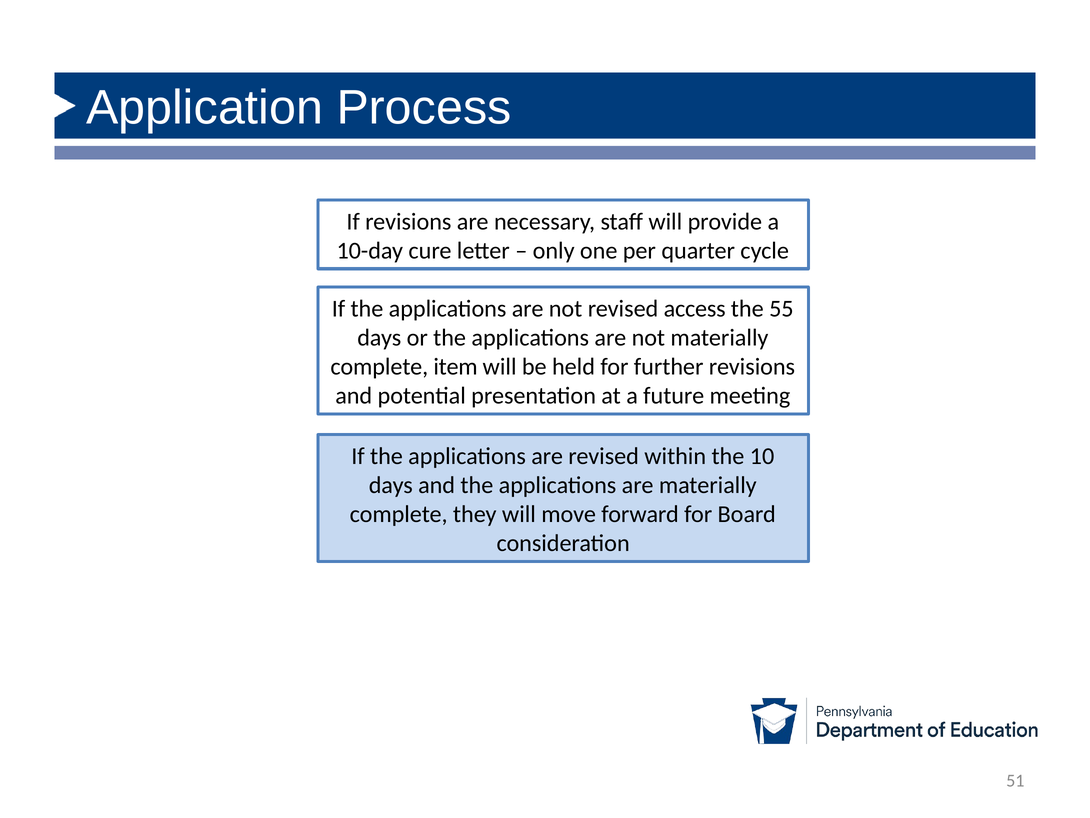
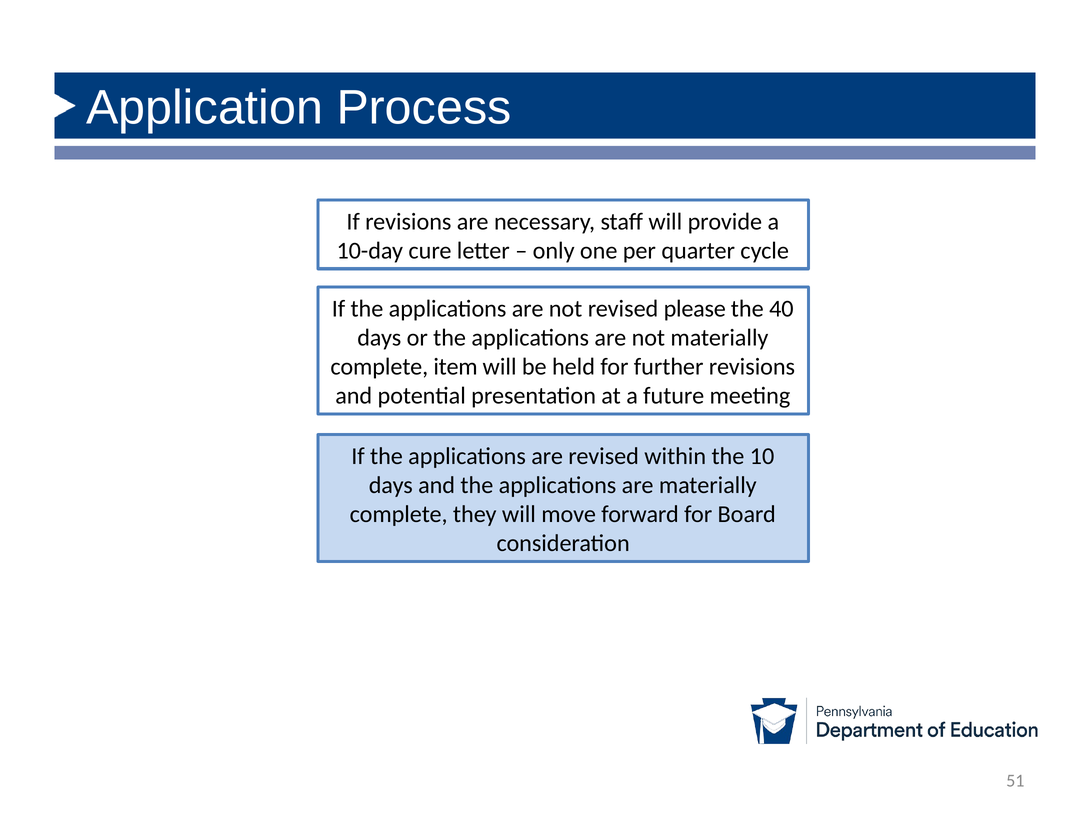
access: access -> please (695, 309)
55: 55 -> 40 (781, 309)
